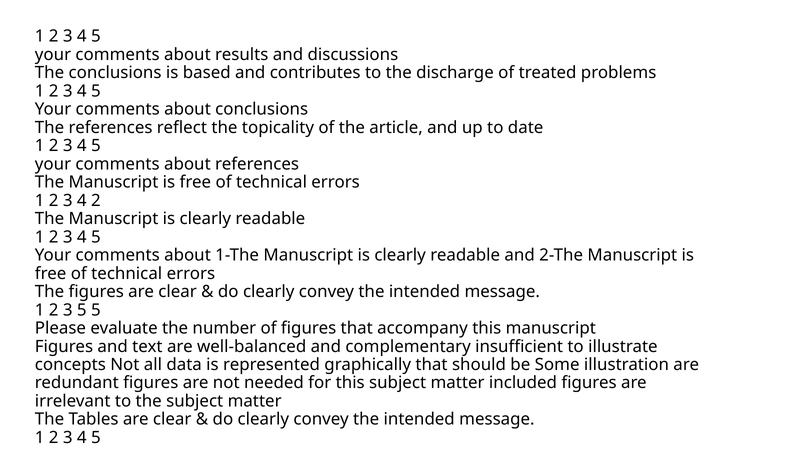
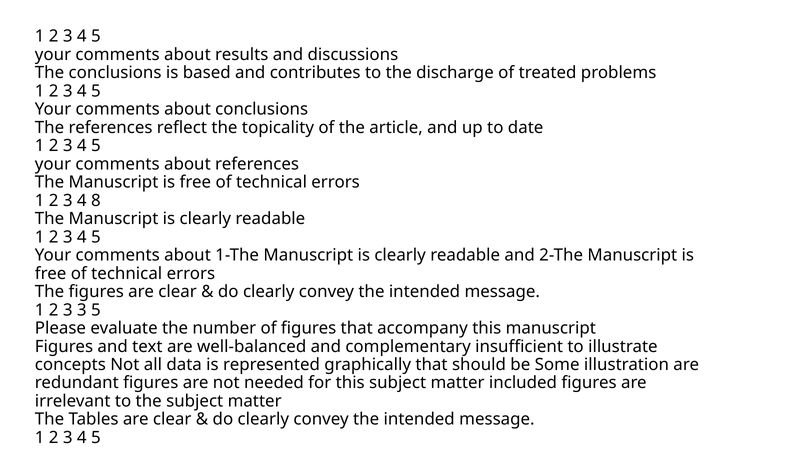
4 2: 2 -> 8 (96, 200)
3 5: 5 -> 3 (82, 310)
